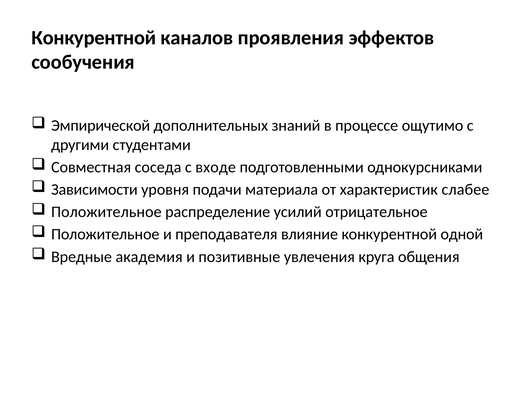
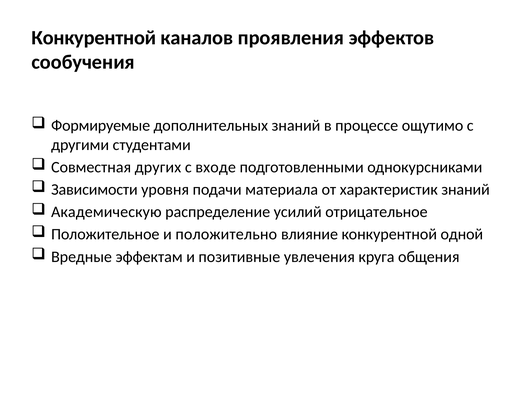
Эмпирической: Эмпирической -> Формируемые (101, 126)
соседа: соседа -> других (158, 167)
характеристик слабее: слабее -> знаний (466, 190)
Положительное: Положительное -> Академическую (106, 212)
преподавателя: преподавателя -> положительно (226, 234)
академия: академия -> эффектам (149, 257)
